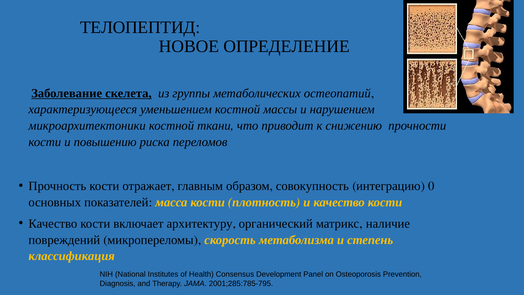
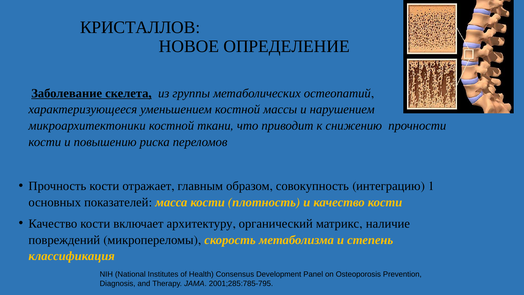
ТЕЛОПЕПТИД: ТЕЛОПЕПТИД -> КРИСТАЛЛОВ (138, 28)
0: 0 -> 1 (431, 186)
